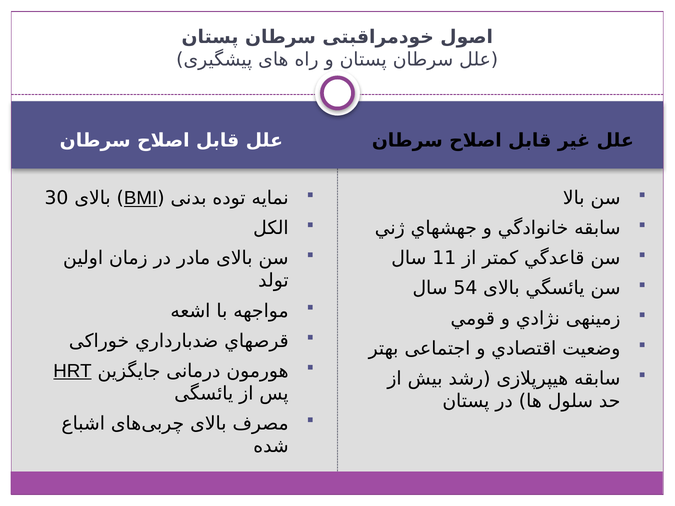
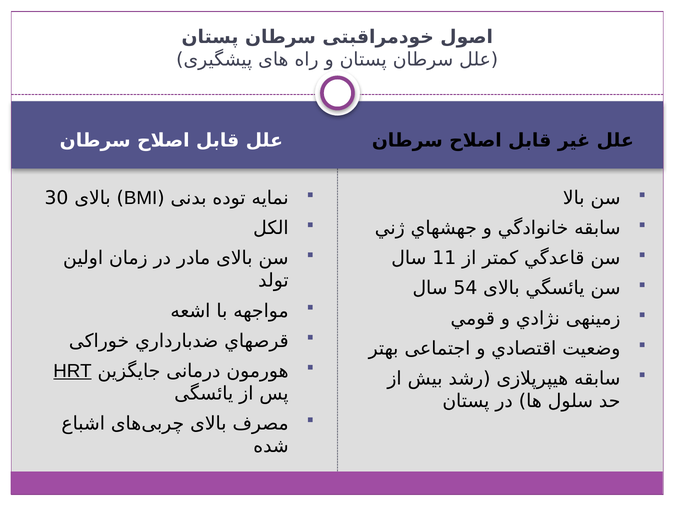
BMI underline: present -> none (141, 198)
